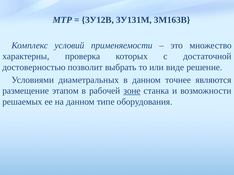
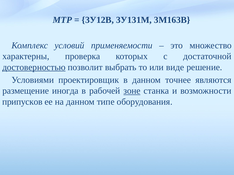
достоверностью underline: none -> present (34, 67)
диаметральных: диаметральных -> проектировщик (89, 80)
этапом: этапом -> иногда (65, 91)
решаемых: решаемых -> припусков (22, 102)
